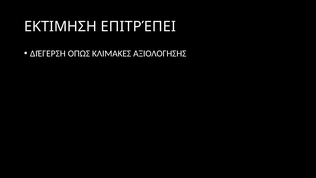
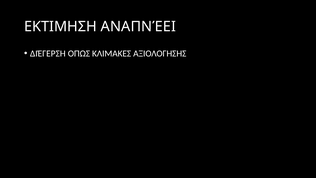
ΕΠΙΤΡΈΠΕΙ: ΕΠΙΤΡΈΠΕΙ -> ΑΝΑΠΝΈΕΙ (138, 27)
